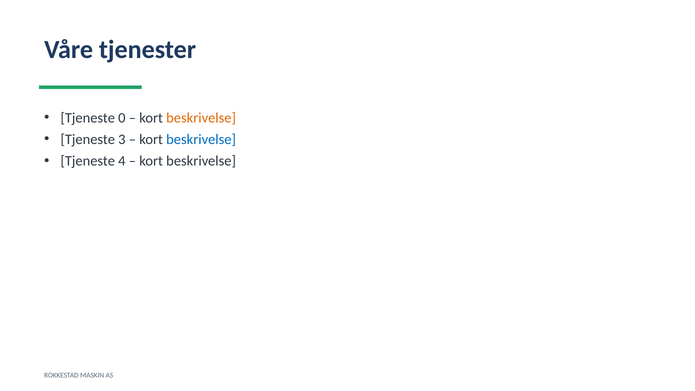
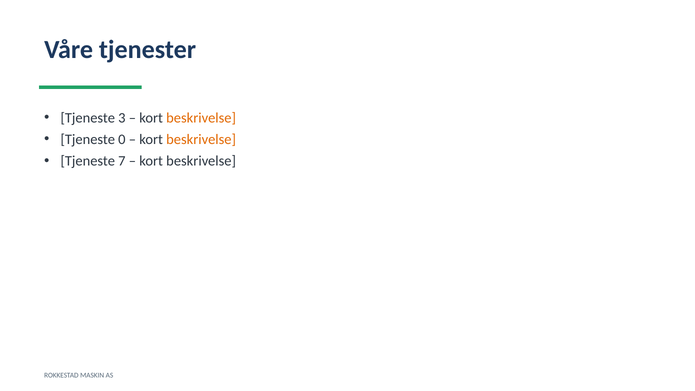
0: 0 -> 3 (122, 118)
3: 3 -> 0 (122, 139)
beskrivelse colour: blue -> orange (201, 139)
4: 4 -> 7 (122, 161)
